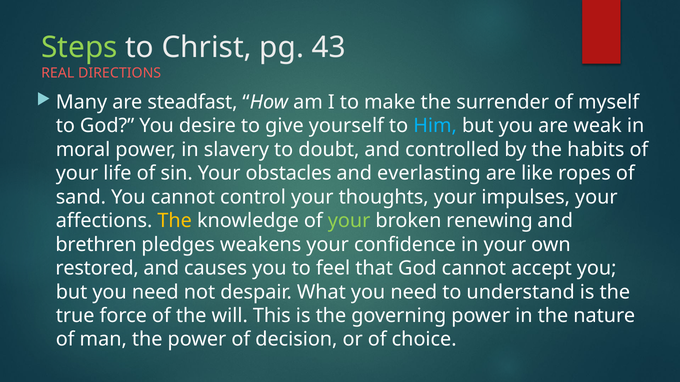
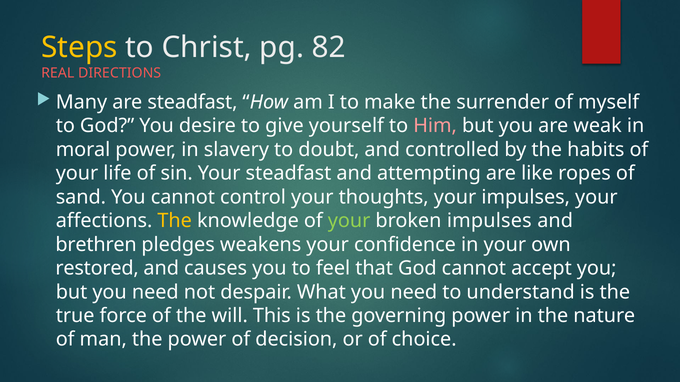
Steps colour: light green -> yellow (79, 48)
43: 43 -> 82 (329, 48)
Him colour: light blue -> pink (435, 126)
Your obstacles: obstacles -> steadfast (288, 174)
everlasting: everlasting -> attempting (429, 174)
broken renewing: renewing -> impulses (489, 221)
